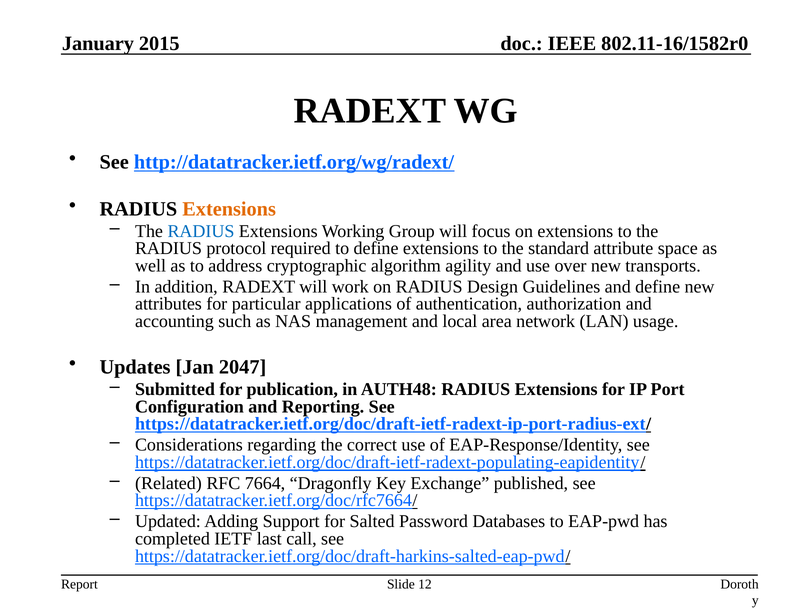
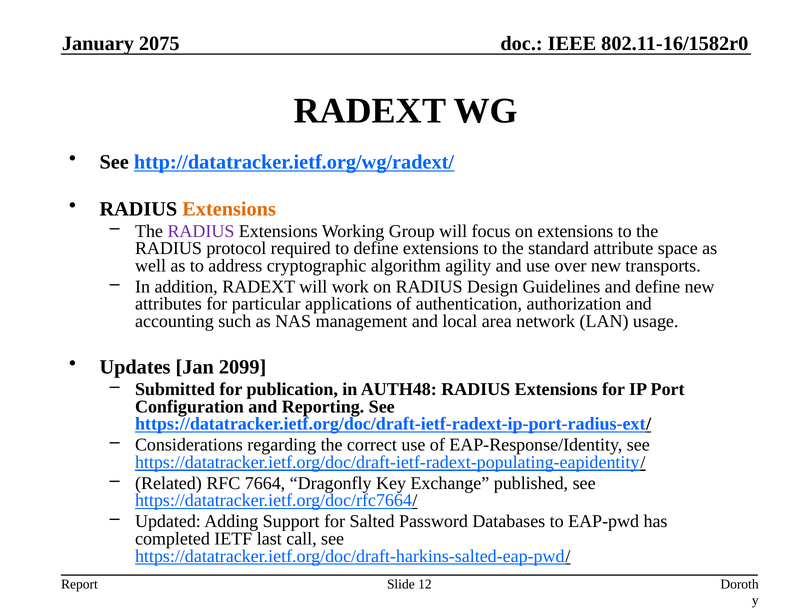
2015: 2015 -> 2075 (159, 43)
RADIUS colour: blue -> purple (201, 231)
2047: 2047 -> 2099 (243, 367)
